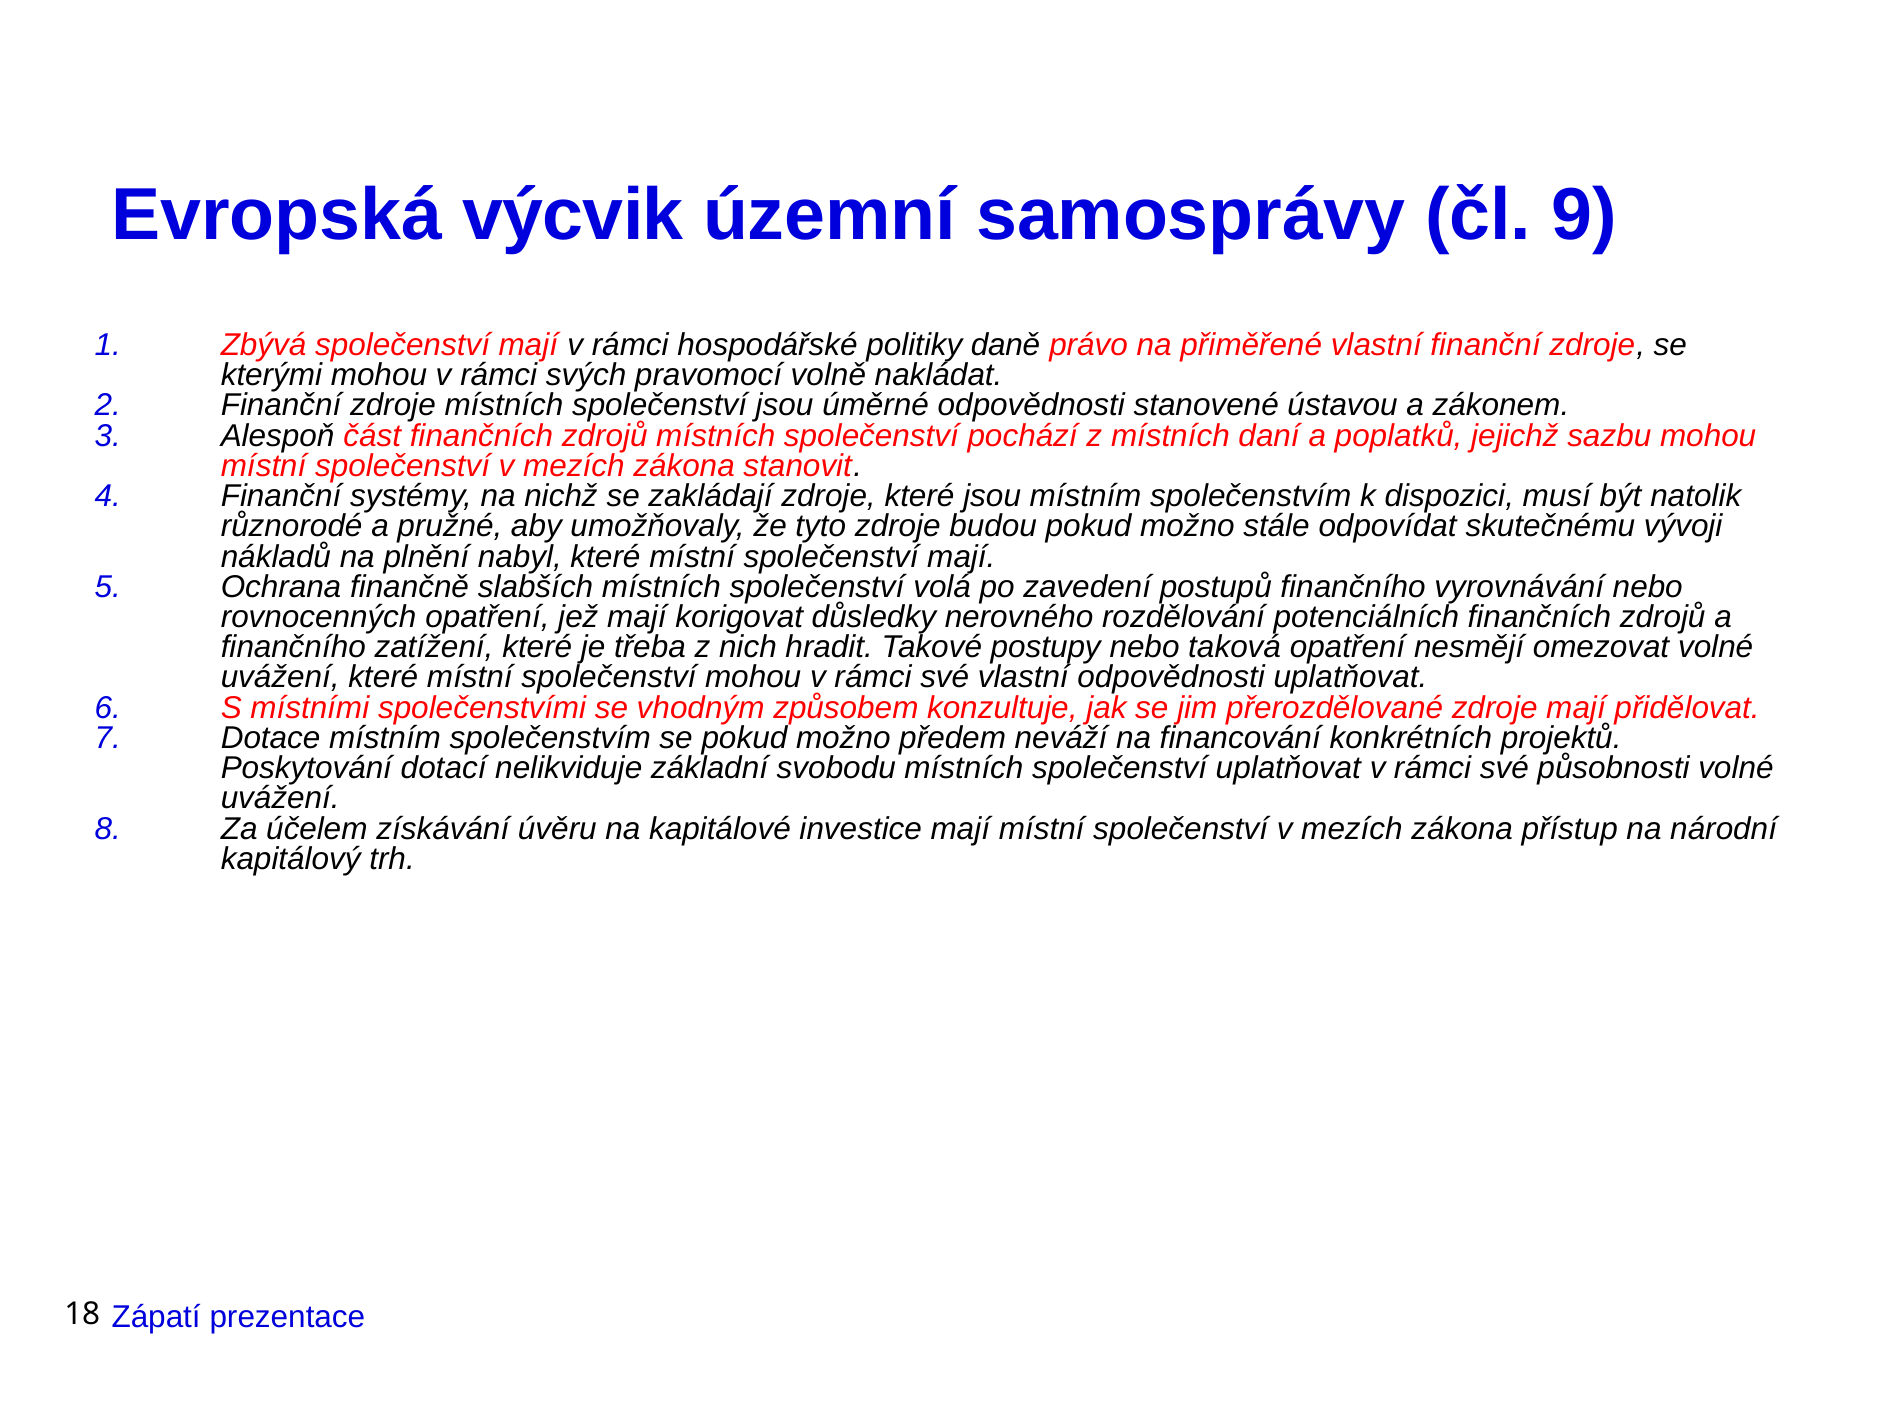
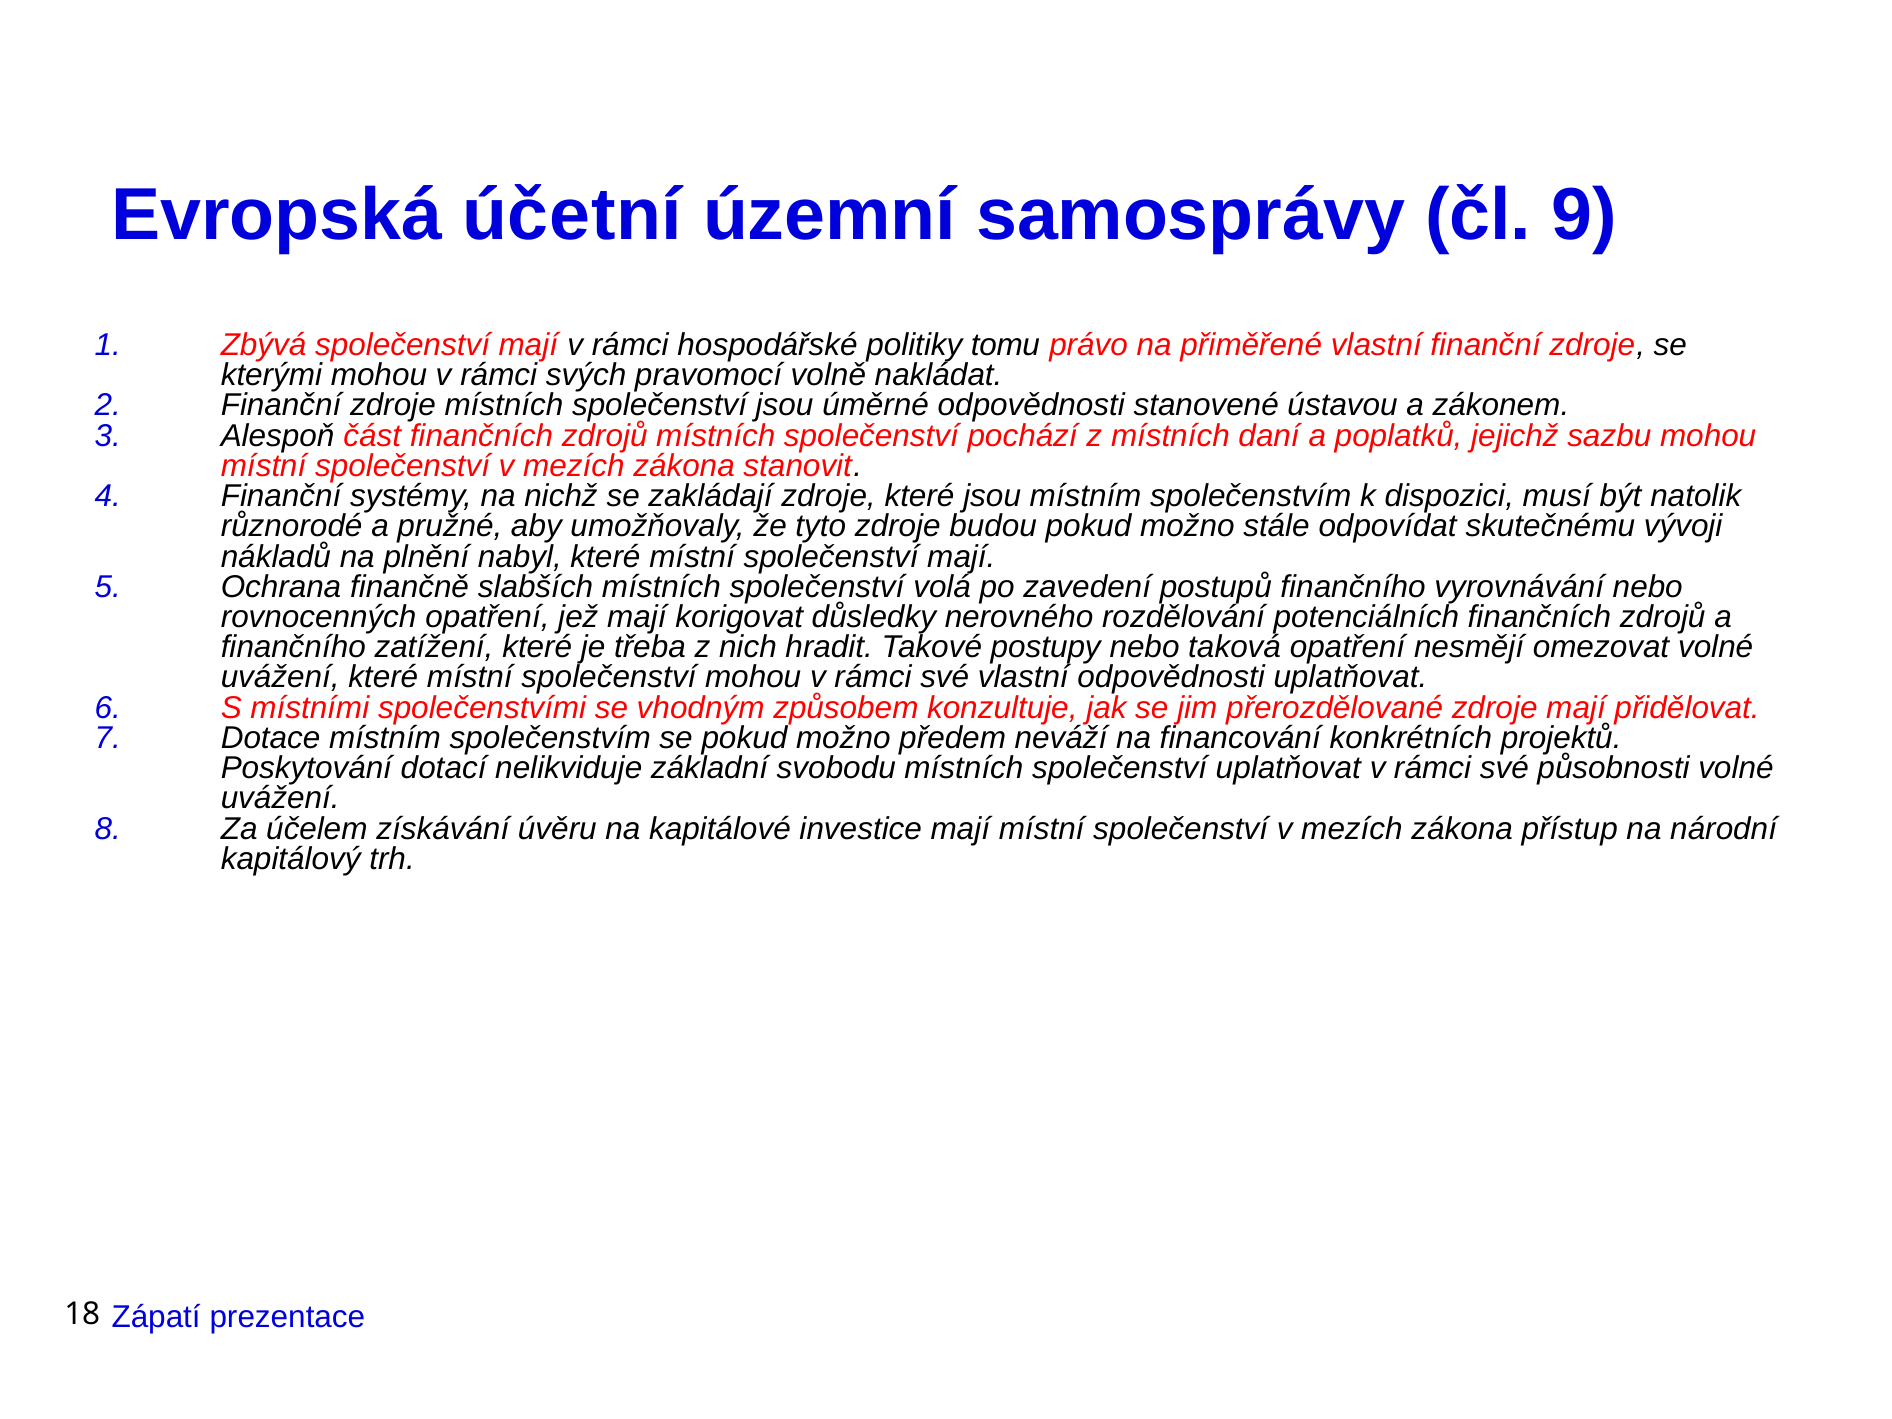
výcvik: výcvik -> účetní (572, 215)
daně: daně -> tomu (1005, 345)
